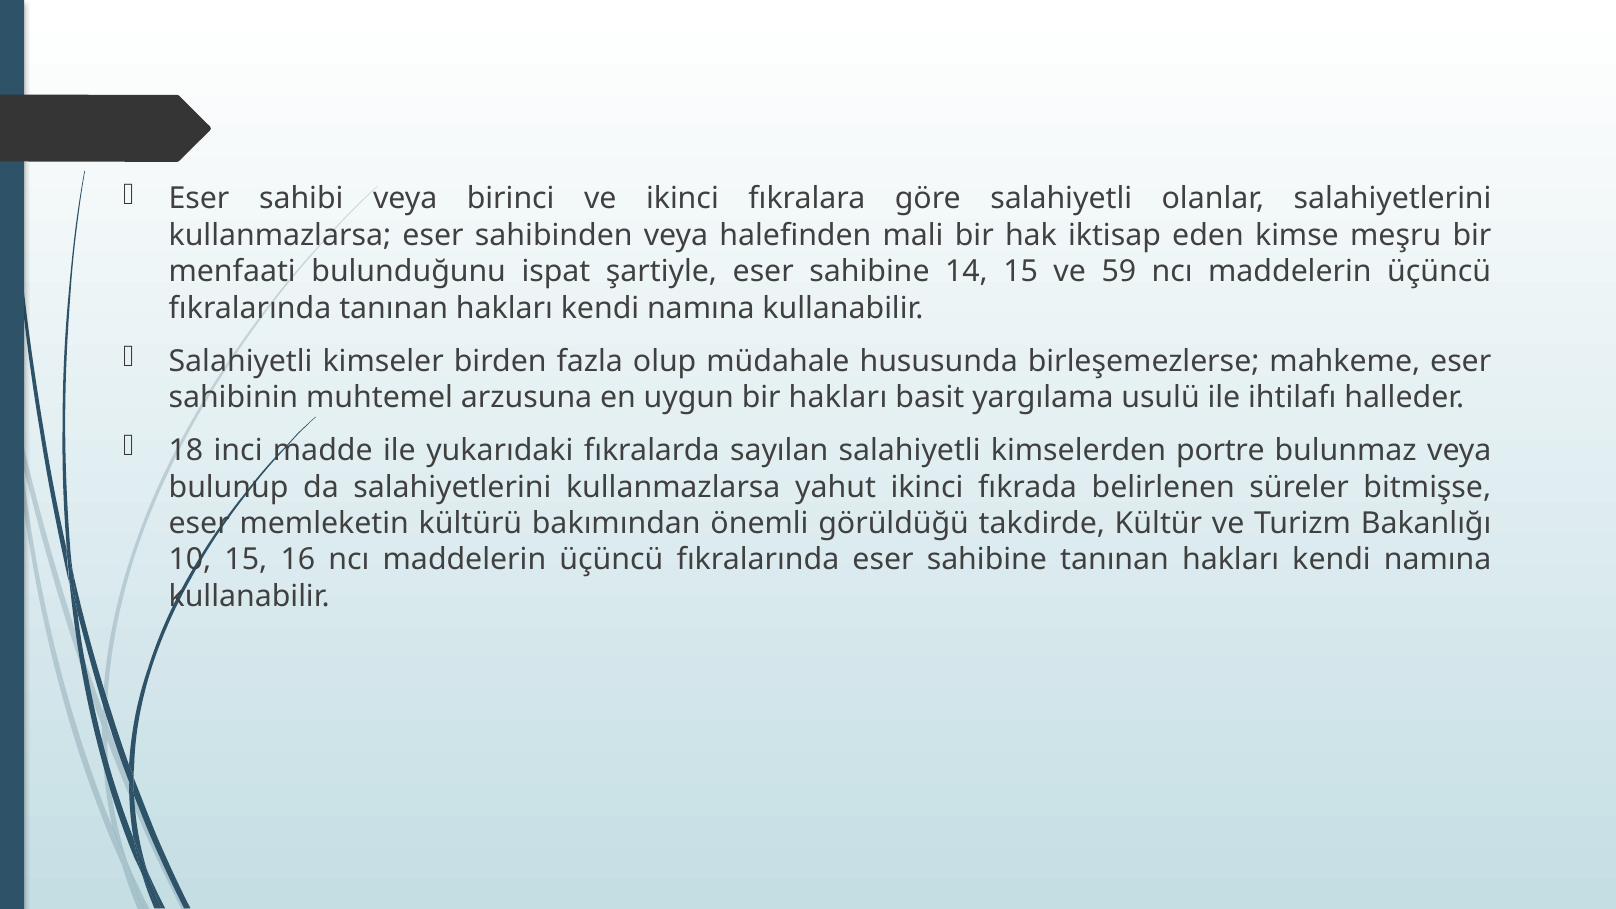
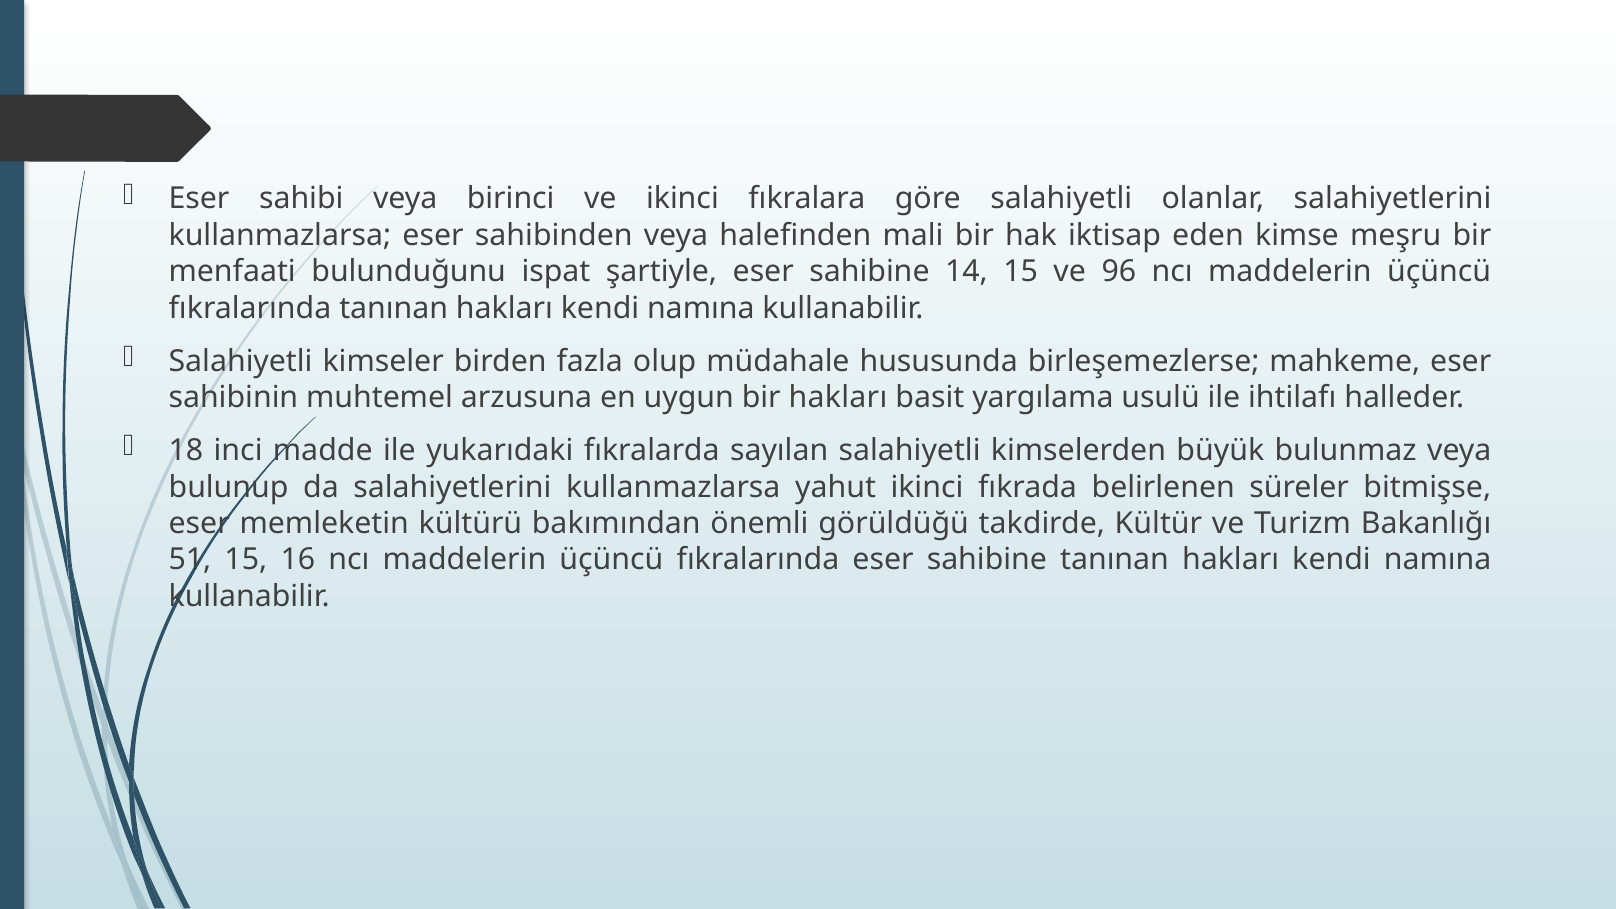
59: 59 -> 96 (1119, 272)
portre: portre -> büyük (1220, 451)
10: 10 -> 51 (190, 560)
